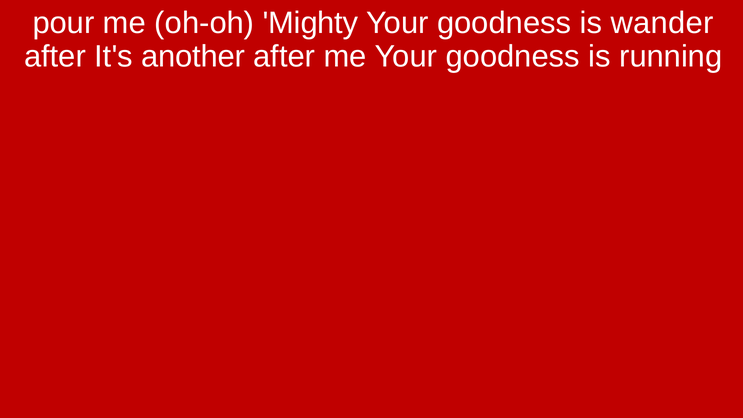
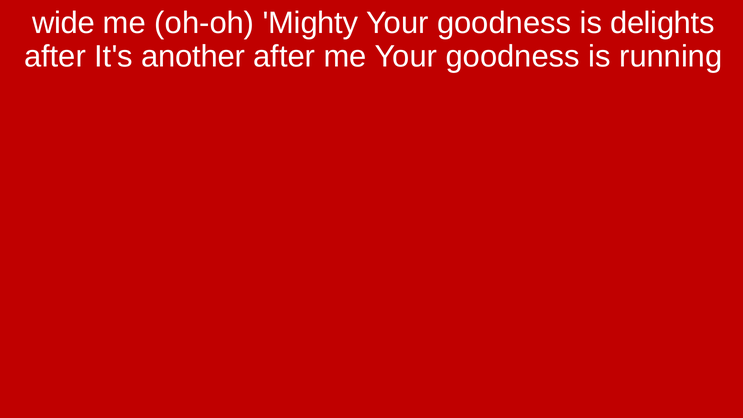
pour: pour -> wide (64, 23)
wander: wander -> delights (662, 23)
